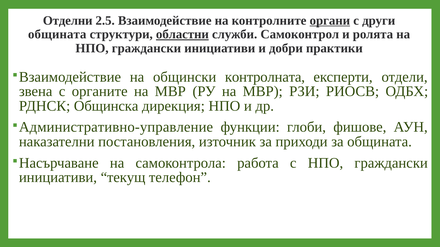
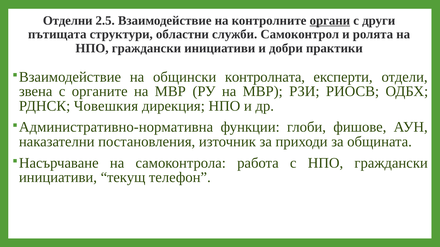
общината: общината -> пътищата (57, 34)
областни underline: present -> none (182, 34)
Общинска: Общинска -> Човешкия (106, 106)
Административно-управление: Административно-управление -> Административно-нормативна (116, 127)
